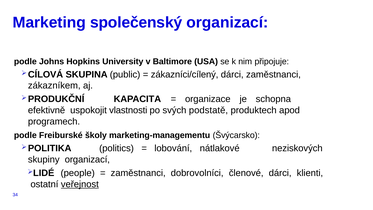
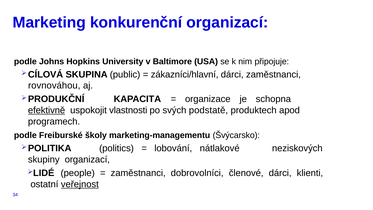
společenský: společenský -> konkurenční (136, 22)
zákazníci/cílený: zákazníci/cílený -> zákazníci/hlavní (185, 74)
zákazníkem: zákazníkem -> rovnováhou (54, 86)
efektivně underline: none -> present (47, 110)
